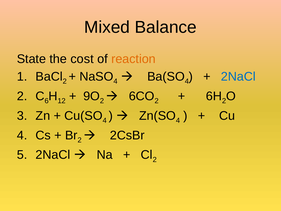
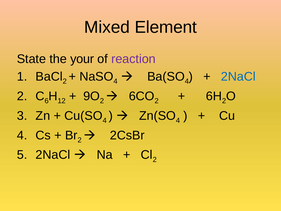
Balance: Balance -> Element (166, 27)
cost: cost -> your (82, 59)
reaction colour: orange -> purple (133, 59)
